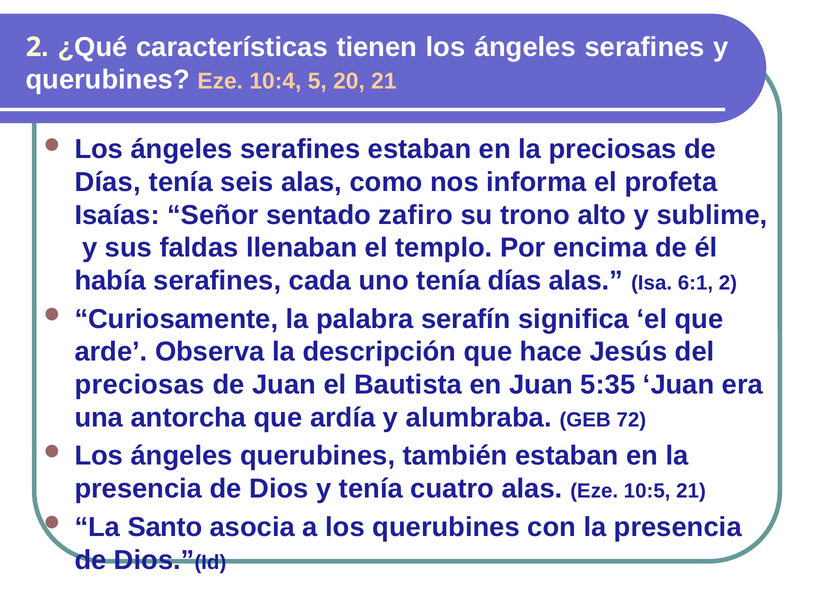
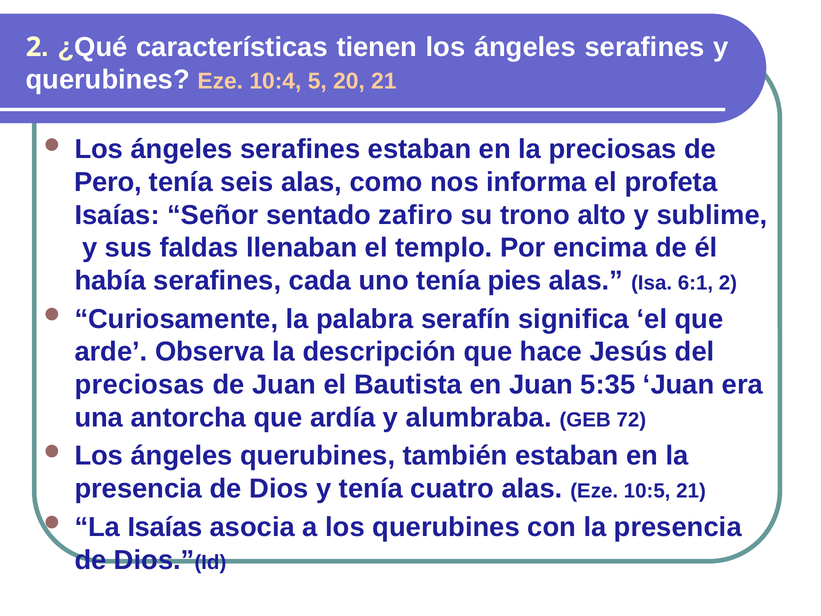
Días: Días -> Pero (108, 182)
tenía días: días -> pies (515, 281)
La Santo: Santo -> Isaías (165, 527)
